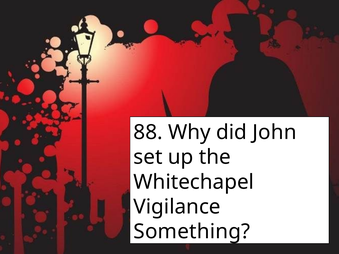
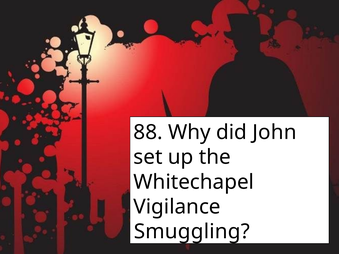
Something: Something -> Smuggling (192, 232)
